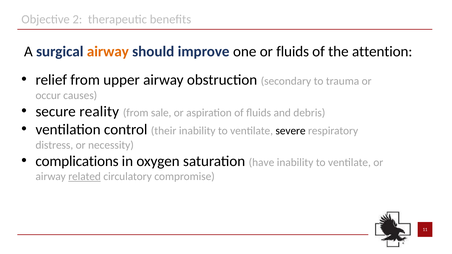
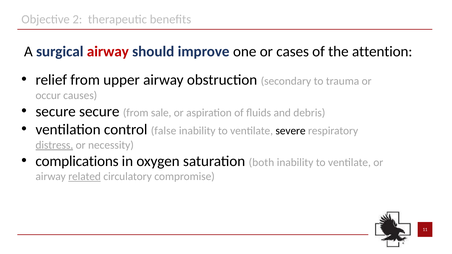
airway colour: orange -> red (108, 52)
or fluids: fluids -> cases (293, 52)
secure reality: reality -> secure (99, 111)
their: their -> false (164, 131)
distress underline: none -> present (54, 145)
have: have -> both (261, 162)
